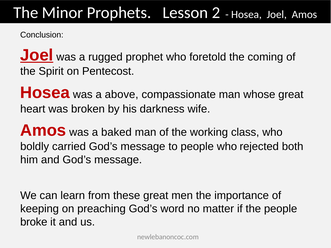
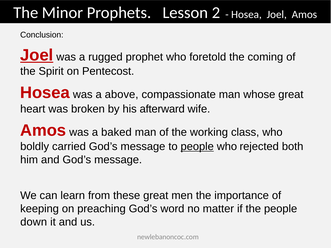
darkness: darkness -> afterward (162, 109)
people underline: none -> present (197, 147)
broke: broke -> down (34, 222)
